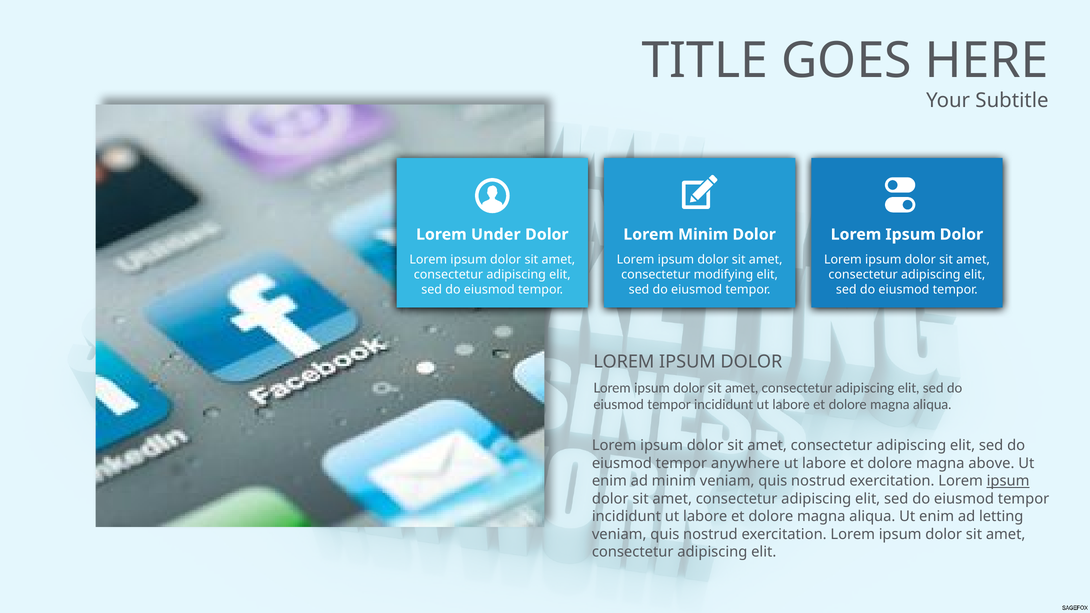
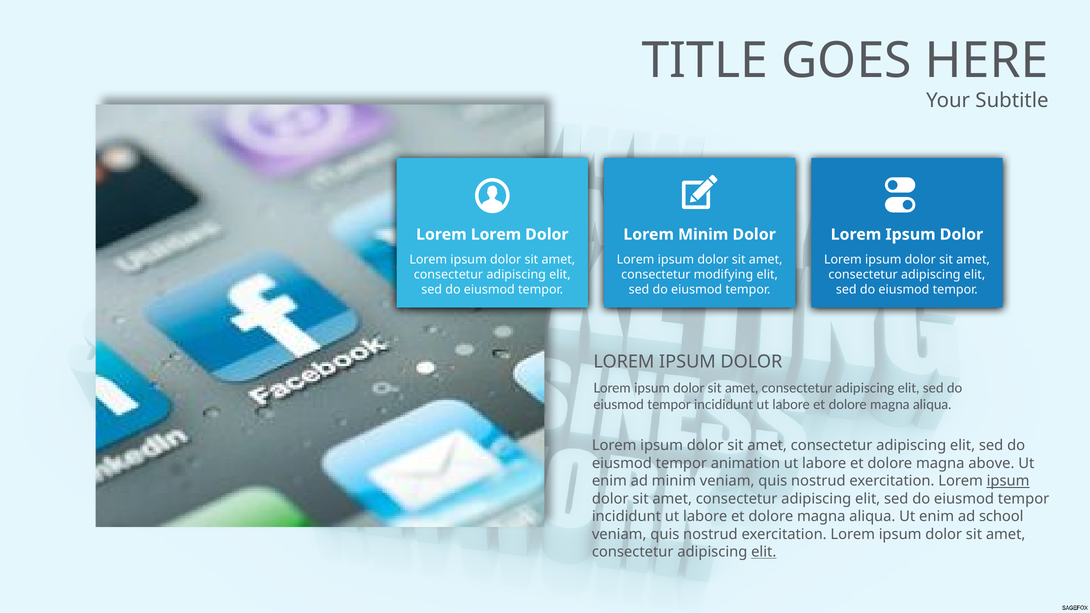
Lorem Under: Under -> Lorem (496, 235)
anywhere: anywhere -> animation (746, 463)
letting: letting -> school (1001, 517)
elit underline: none -> present (764, 552)
